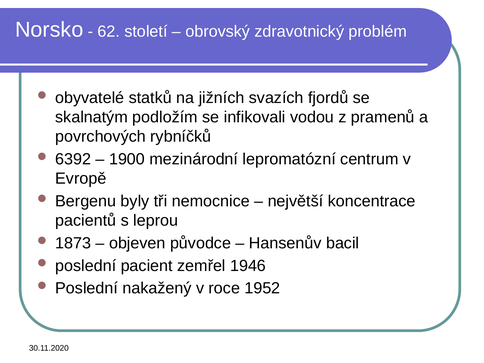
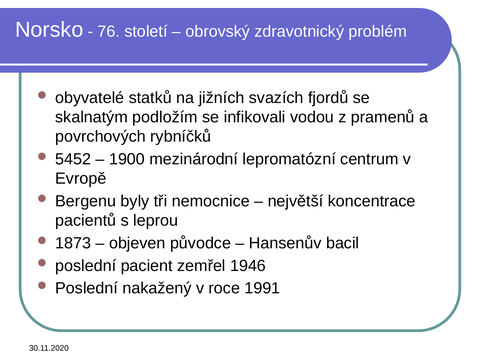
62: 62 -> 76 (109, 32)
6392: 6392 -> 5452 (73, 159)
1952: 1952 -> 1991 (262, 288)
